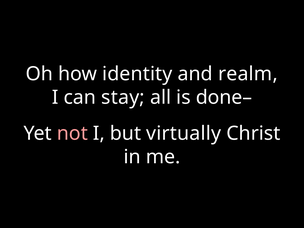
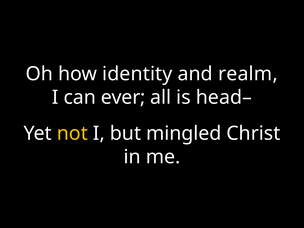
stay: stay -> ever (123, 97)
done–: done– -> head– (224, 97)
not colour: pink -> yellow (72, 133)
virtually: virtually -> mingled (184, 133)
